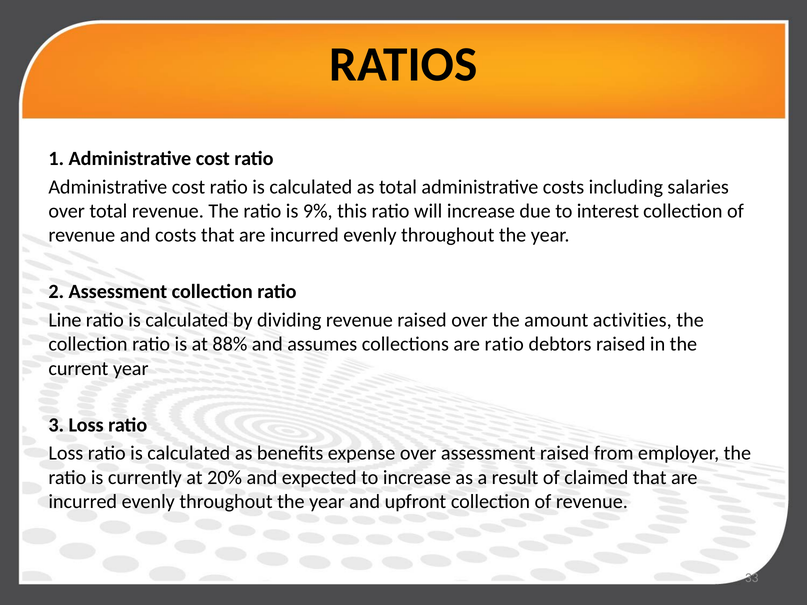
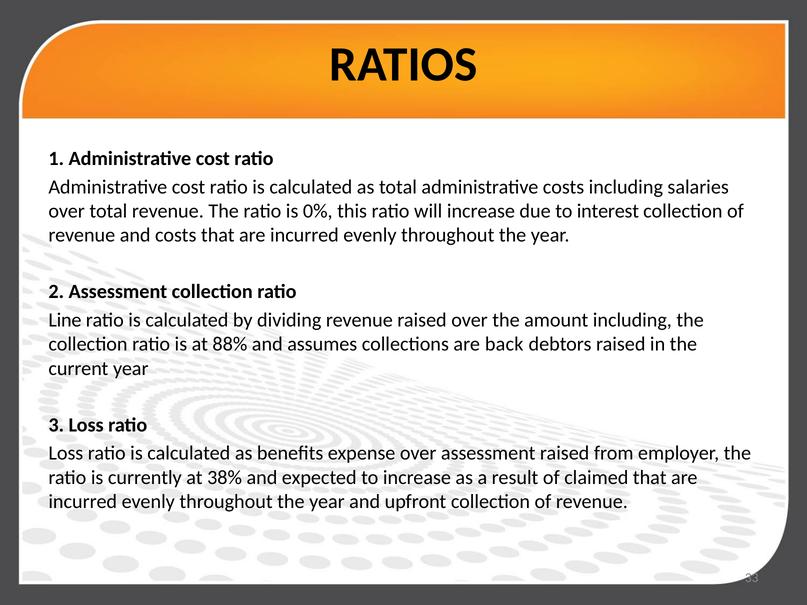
9%: 9% -> 0% (318, 211)
amount activities: activities -> including (632, 320)
are ratio: ratio -> back (504, 344)
20%: 20% -> 38% (225, 478)
